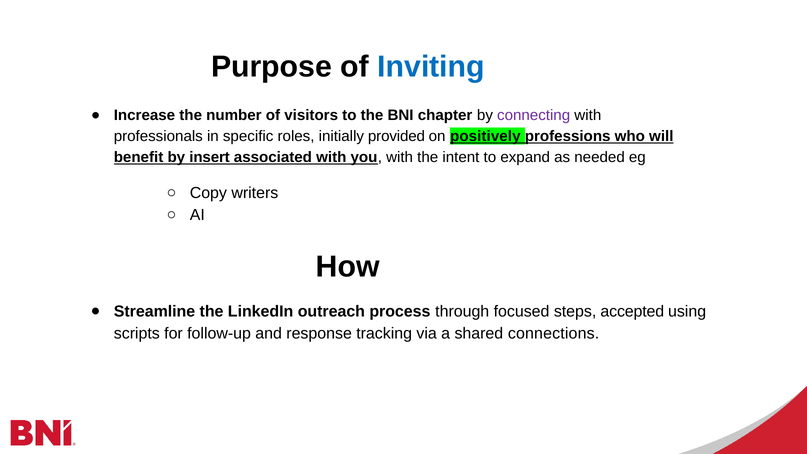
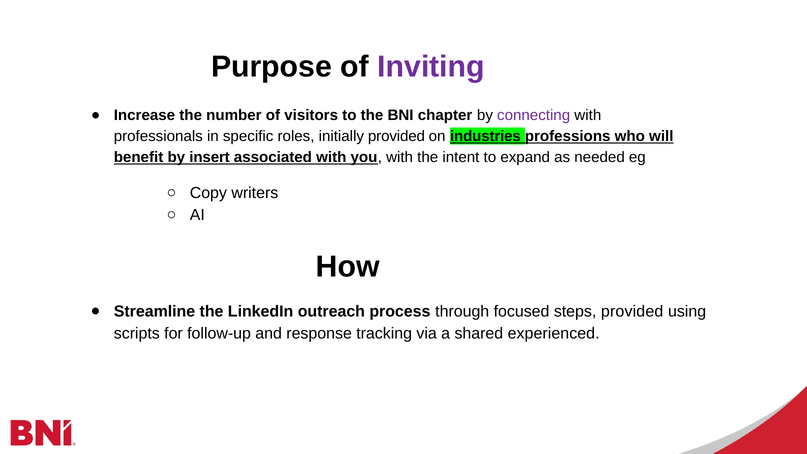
Inviting colour: blue -> purple (431, 67)
positively: positively -> industries (485, 136)
steps accepted: accepted -> provided (632, 311)
connections: connections -> experienced (554, 333)
